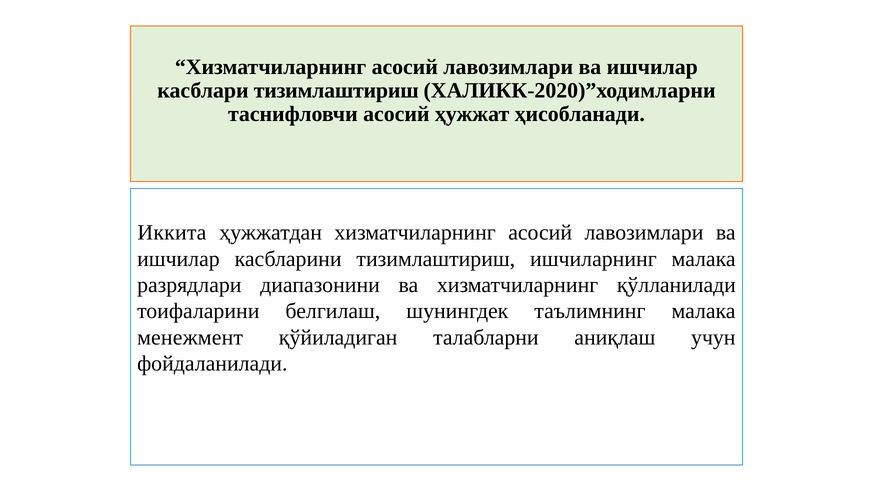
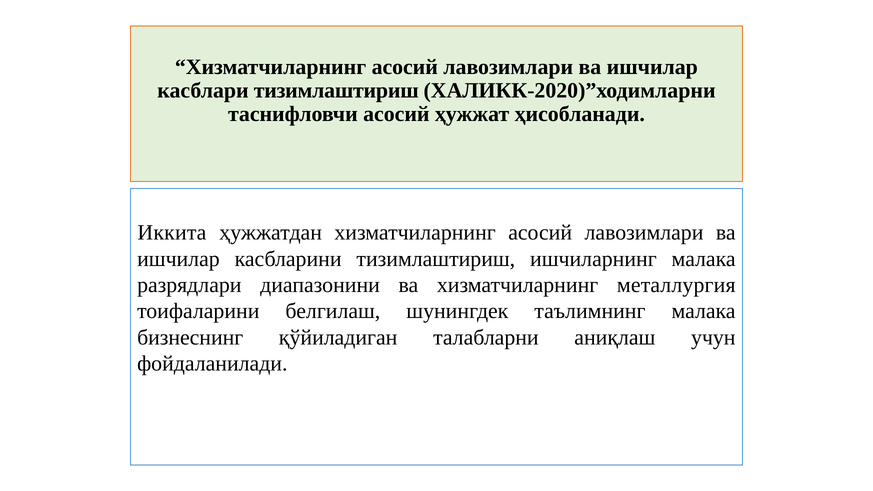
қўлланилади: қўлланилади -> металлургия (676, 285)
менежмент: менежмент -> бизнеснинг (190, 337)
